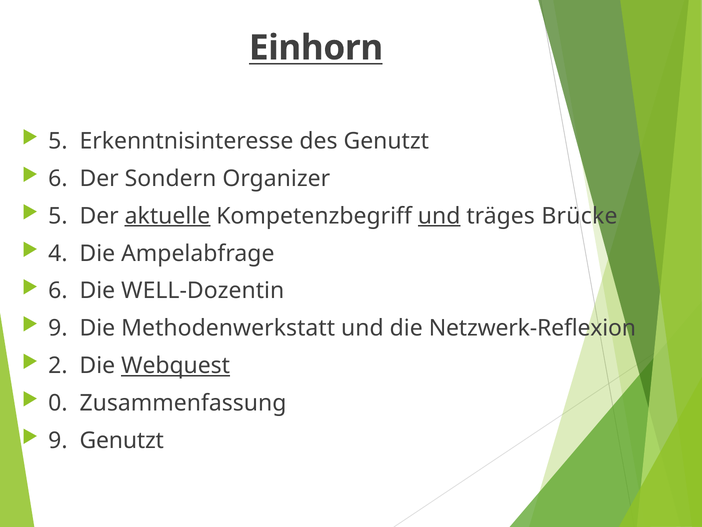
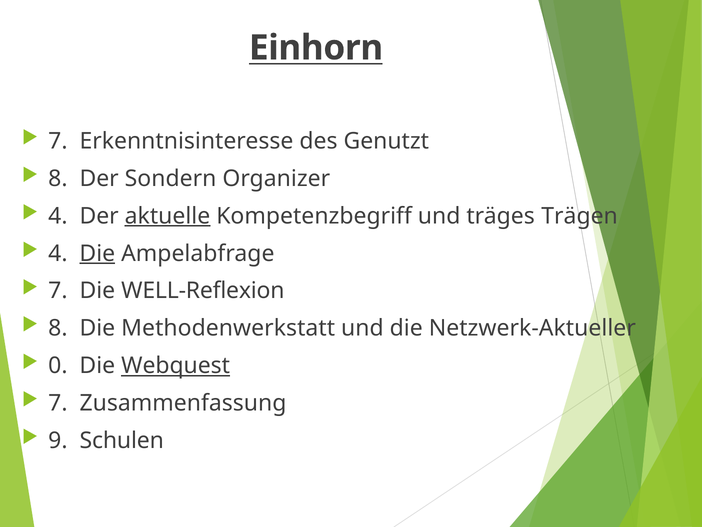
5: 5 -> 7 (58, 141)
6: 6 -> 8 (58, 178)
5: 5 -> 4 (58, 216)
und underline: present -> none (439, 216)
Brücke: Brücke -> Trägen (580, 216)
Die underline: none -> present (97, 253)
6: 6 -> 7 (58, 291)
WELL-Dozentin: WELL-Dozentin -> WELL-Reflexion (203, 291)
9: 9 -> 8 (58, 328)
Netzwerk-Reflexion: Netzwerk-Reflexion -> Netzwerk-Aktueller (532, 328)
2: 2 -> 0 (58, 365)
0: 0 -> 7 (58, 403)
9 Genutzt: Genutzt -> Schulen (122, 440)
